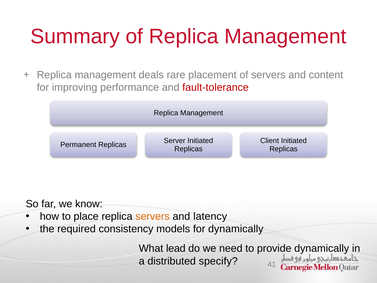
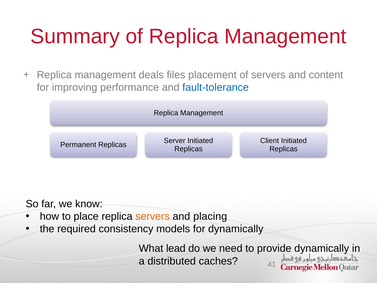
rare: rare -> files (176, 75)
fault-tolerance colour: red -> blue (216, 87)
latency: latency -> placing (210, 216)
specify: specify -> caches (218, 261)
